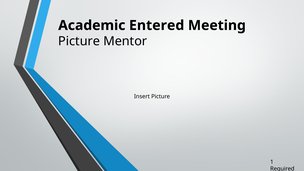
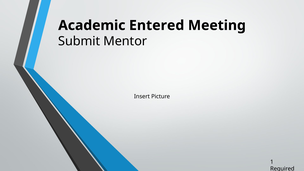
Picture: Picture -> Submit (79, 41)
